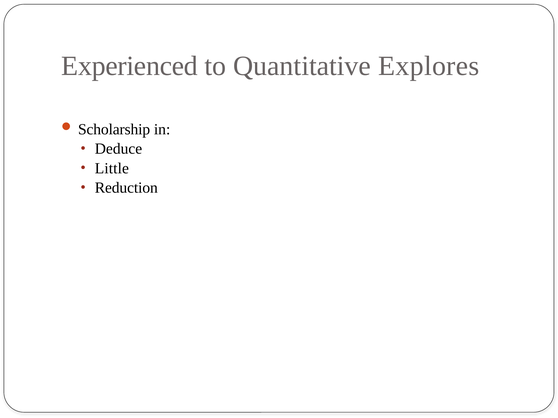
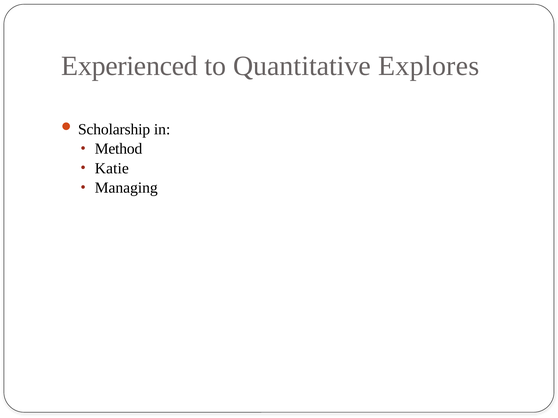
Deduce: Deduce -> Method (119, 149)
Little: Little -> Katie (112, 168)
Reduction: Reduction -> Managing (126, 188)
